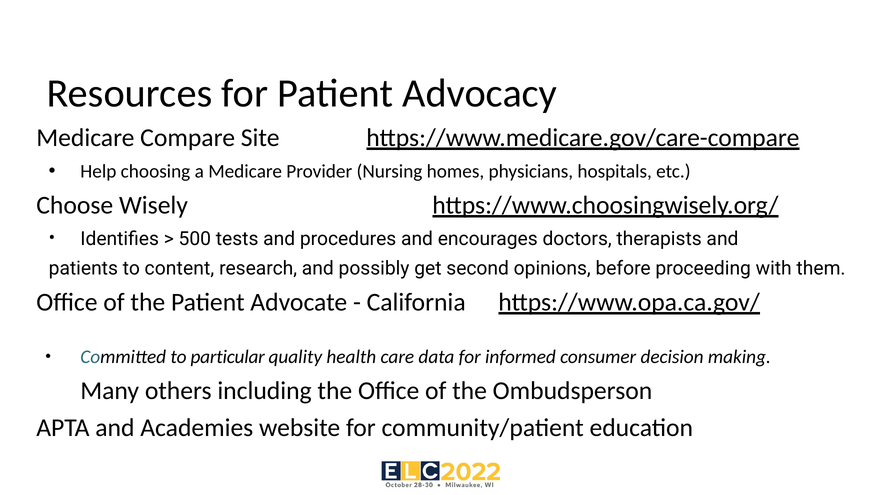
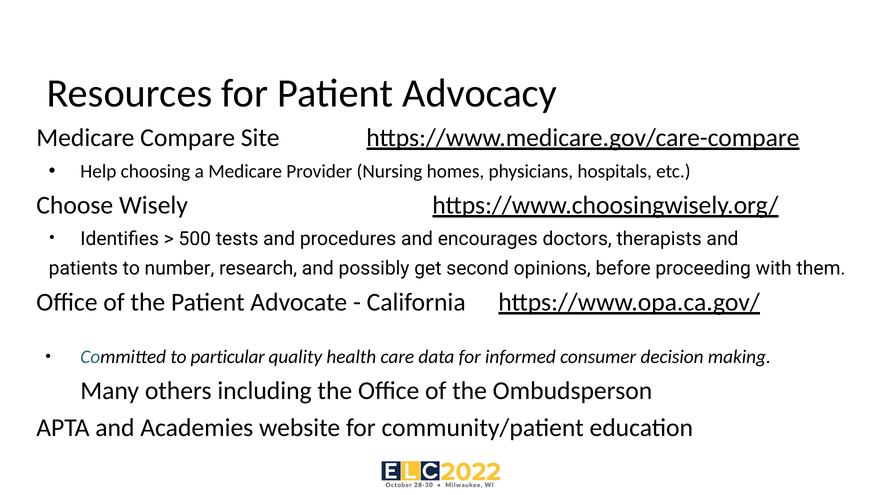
content: content -> number (179, 269)
